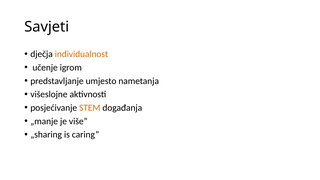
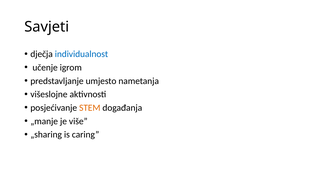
individualnost colour: orange -> blue (81, 54)
